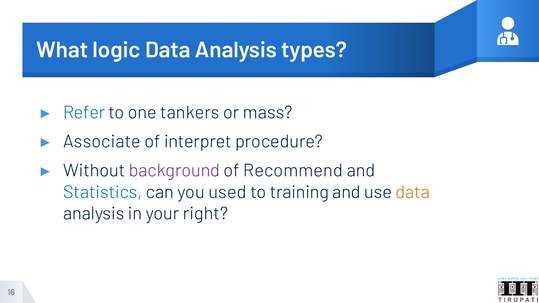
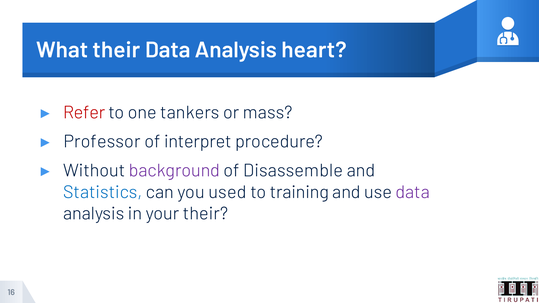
What logic: logic -> their (116, 50)
types: types -> heart (314, 50)
Refer colour: blue -> red (84, 113)
Associate: Associate -> Professor (102, 142)
Recommend: Recommend -> Disassemble (293, 171)
data colour: orange -> purple (413, 192)
your right: right -> their (206, 214)
